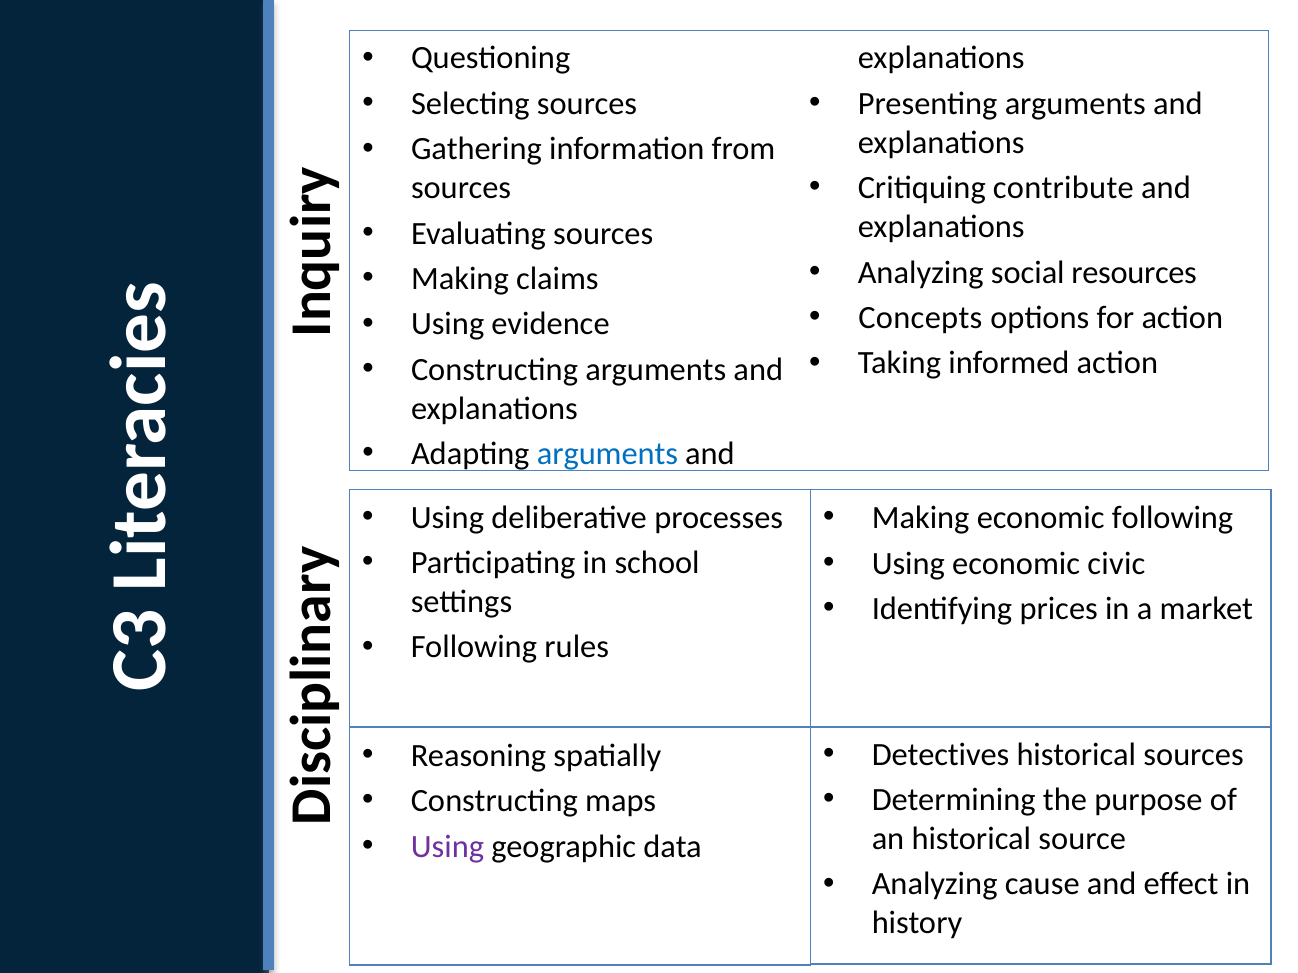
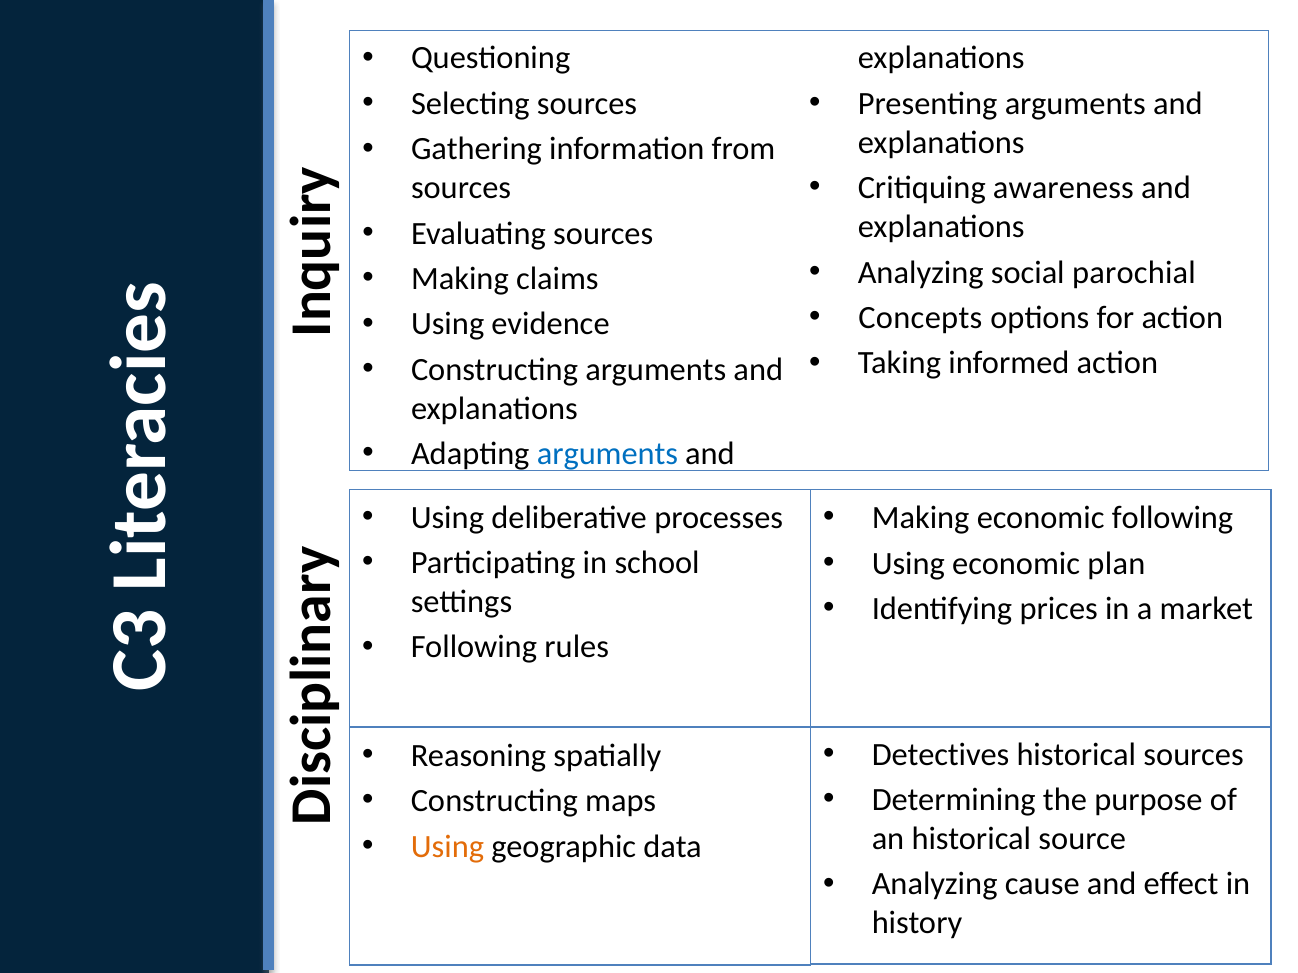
contribute: contribute -> awareness (1063, 188)
resources: resources -> parochial (1134, 272)
civic: civic -> plan (1116, 564)
Using colour: purple -> orange (448, 847)
